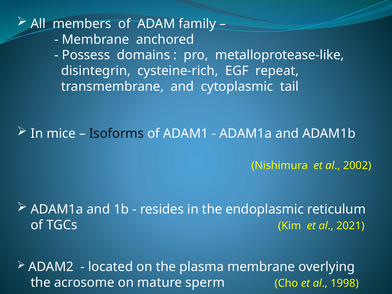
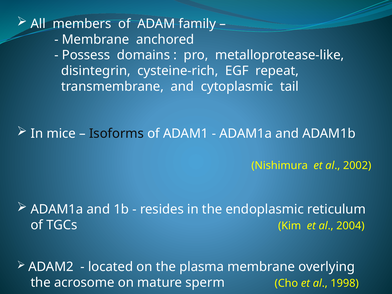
2021: 2021 -> 2004 (350, 226)
